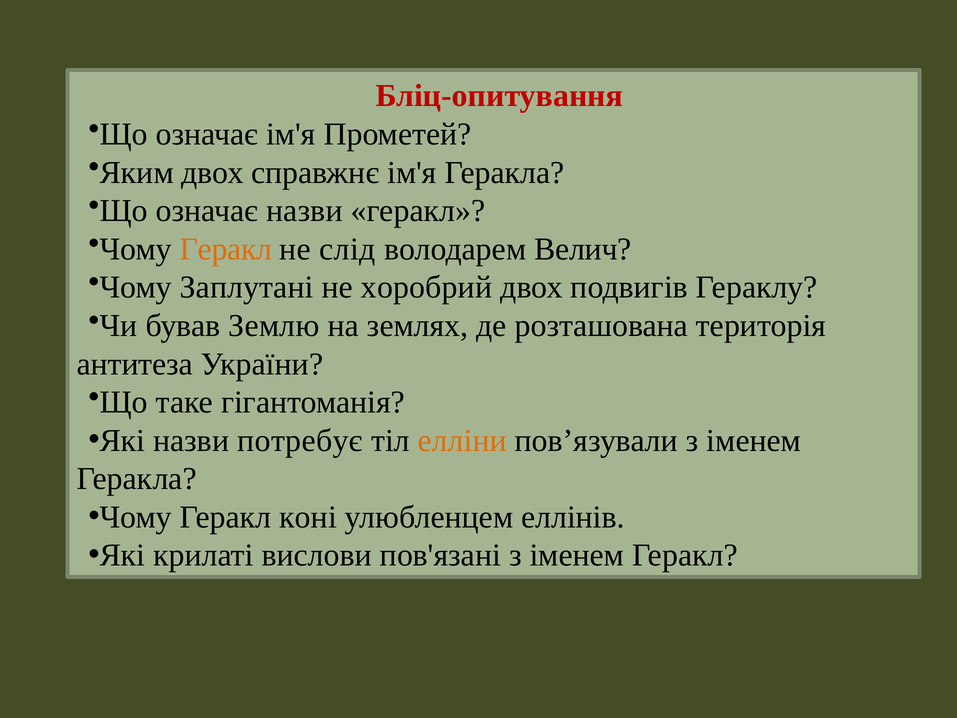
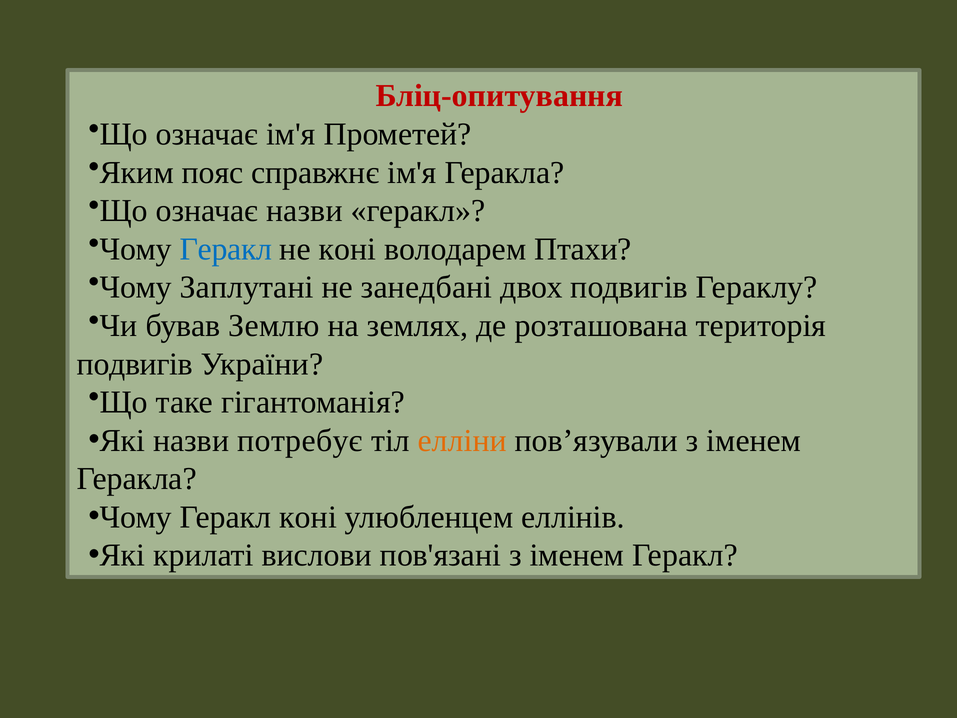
Яким двох: двох -> пояс (212, 172)
Геракл colour: orange -> blue (226, 249)
не слід: слід -> коні (347, 249)
Велич: Велич -> Птахи (583, 249)
хоробрий: хоробрий -> занедбані (427, 287)
антитеза: антитеза -> подвигів (135, 364)
